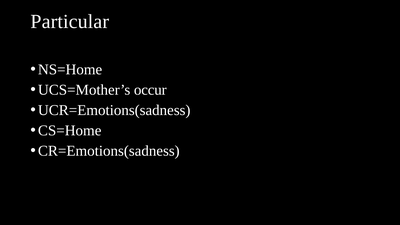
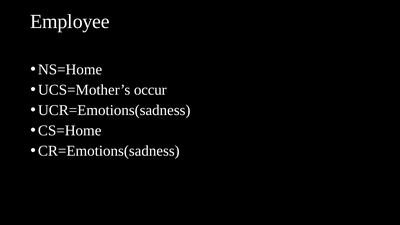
Particular: Particular -> Employee (70, 22)
